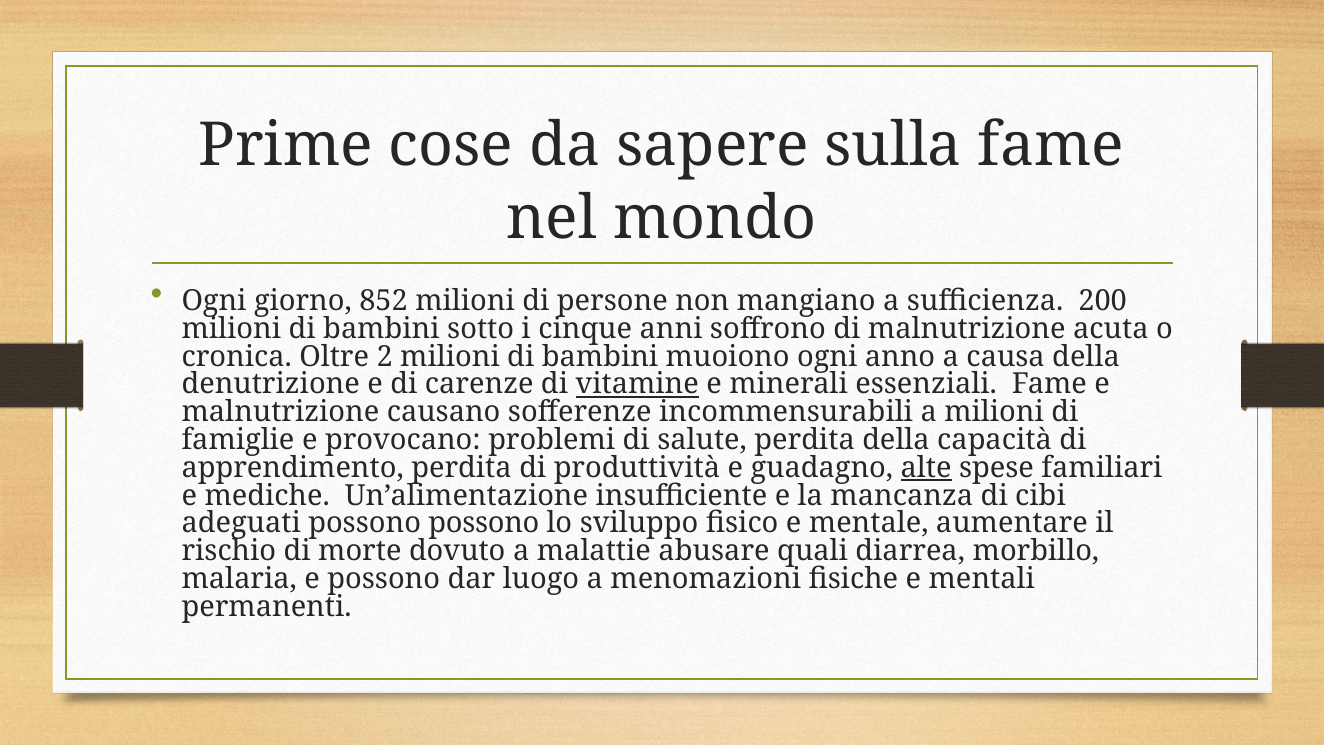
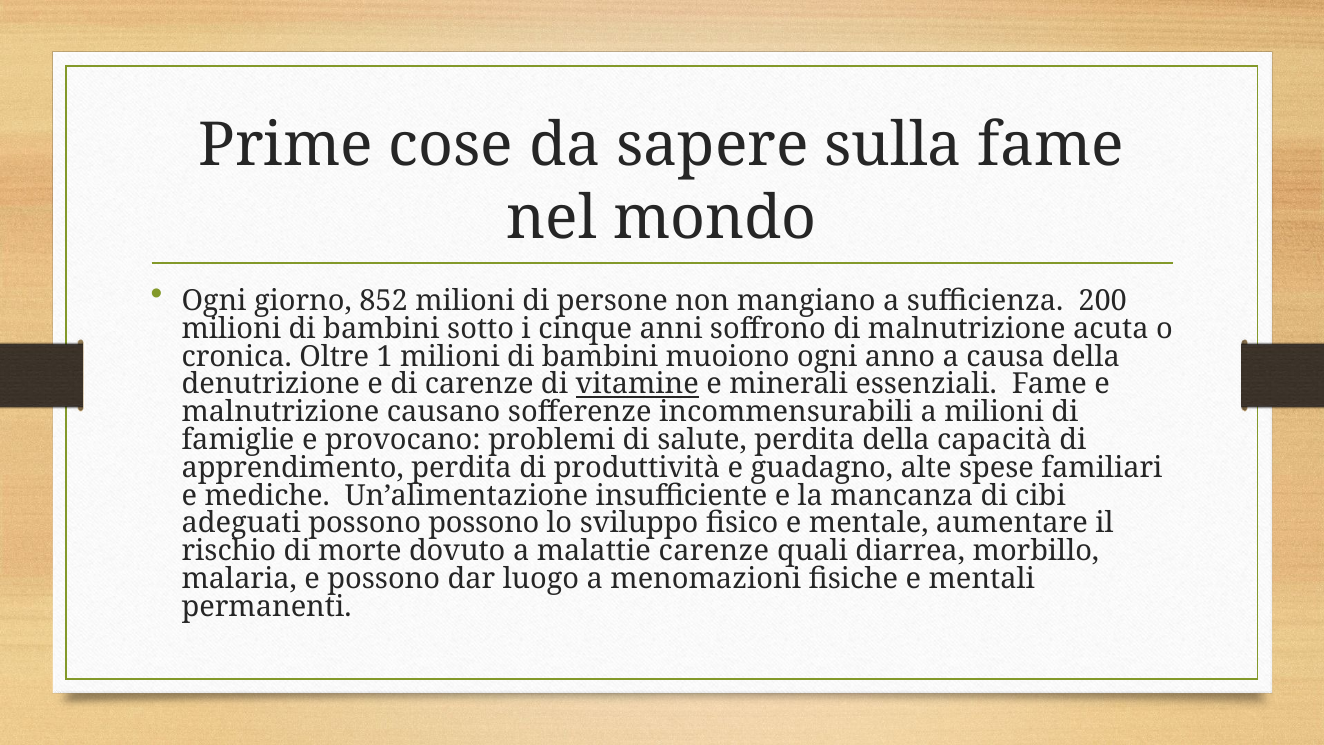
2: 2 -> 1 (385, 356)
alte underline: present -> none (926, 468)
malattie abusare: abusare -> carenze (714, 551)
